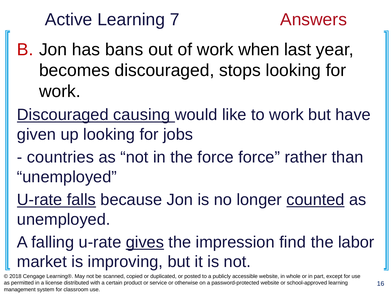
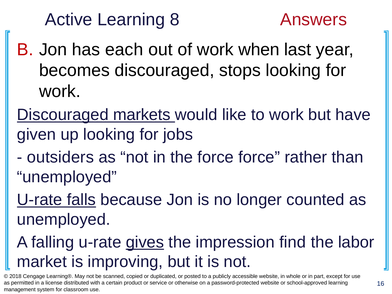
7: 7 -> 8 (175, 20)
bans: bans -> each (124, 50)
causing: causing -> markets (142, 115)
countries: countries -> outsiders (60, 157)
counted underline: present -> none (315, 200)
